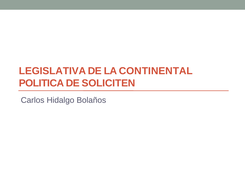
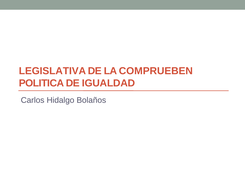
CONTINENTAL: CONTINENTAL -> COMPRUEBEN (156, 71)
SOLICITEN: SOLICITEN -> IGUALDAD (108, 83)
